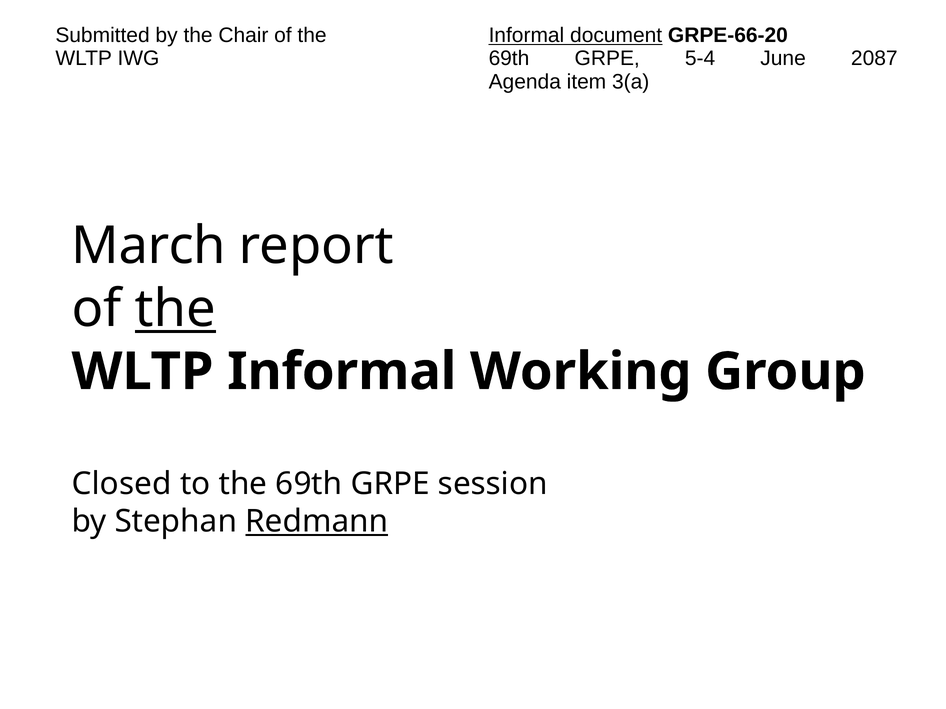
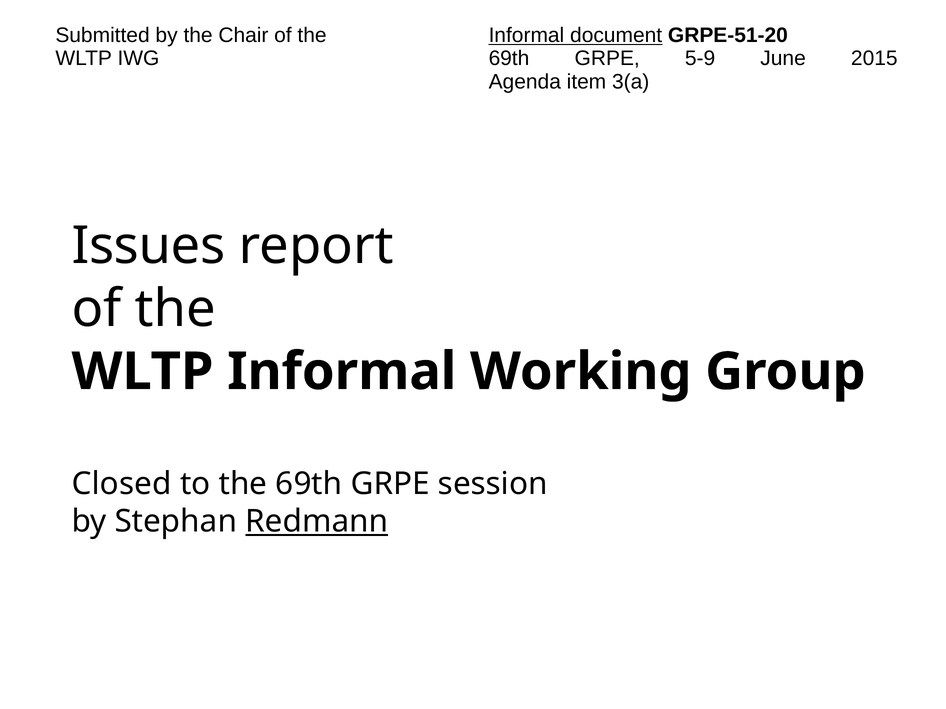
GRPE-66-20: GRPE-66-20 -> GRPE-51-20 (728, 35)
5-4: 5-4 -> 5-9 (700, 59)
2087: 2087 -> 2015 (874, 59)
March: March -> Issues (149, 246)
the underline: present -> none (175, 309)
